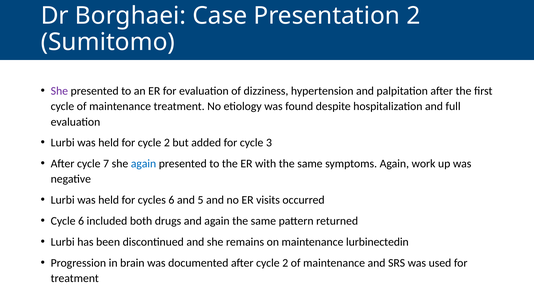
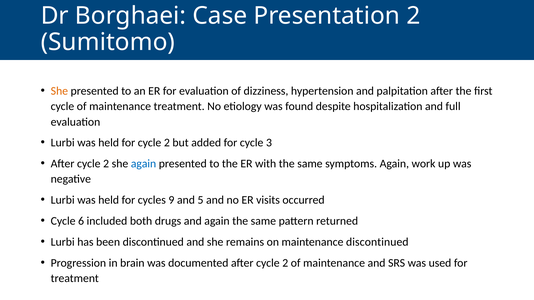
She colour: purple -> orange (59, 91)
7: 7 -> 2 (106, 164)
cycles 6: 6 -> 9 (171, 200)
maintenance lurbinectedin: lurbinectedin -> discontinued (377, 242)
